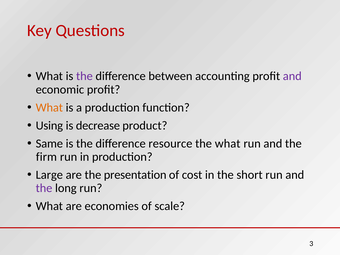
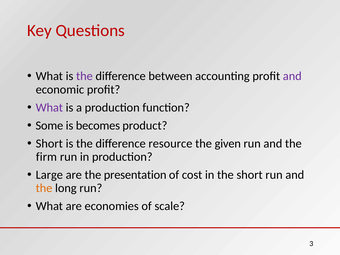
What colour: orange -> purple (49, 107)
Using: Using -> Some (49, 125)
decrease: decrease -> becomes (98, 125)
Same: Same -> Short (49, 144)
the what: what -> given (228, 144)
the colour: purple -> orange (44, 188)
